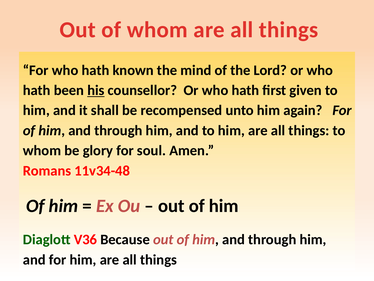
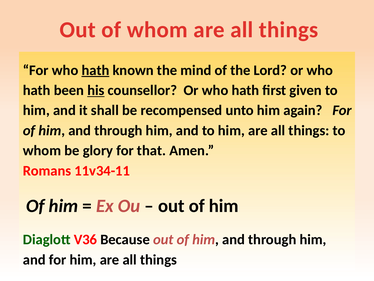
hath underline: none -> present (95, 70)
soul: soul -> that (152, 150)
11v34-48: 11v34-48 -> 11v34-11 (102, 170)
